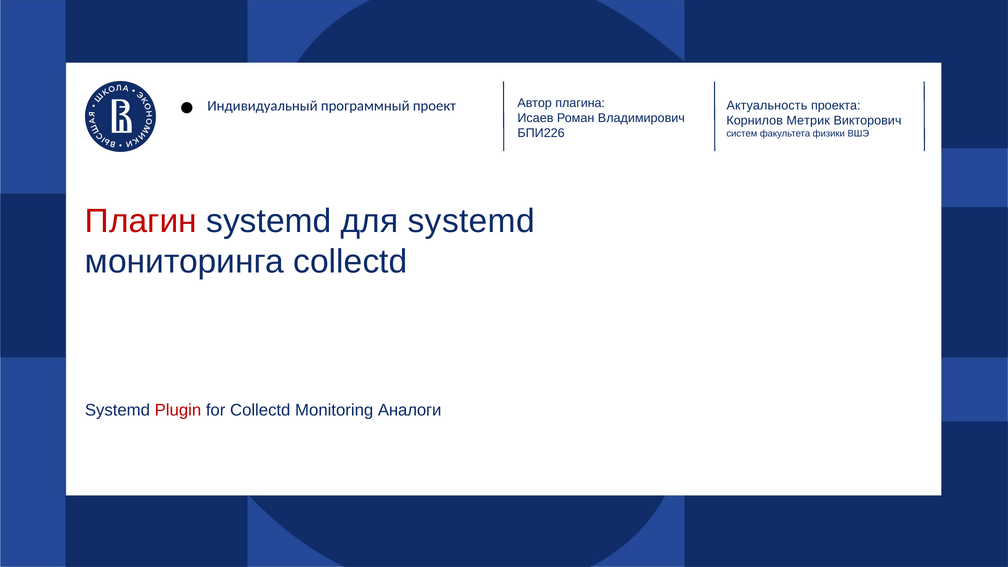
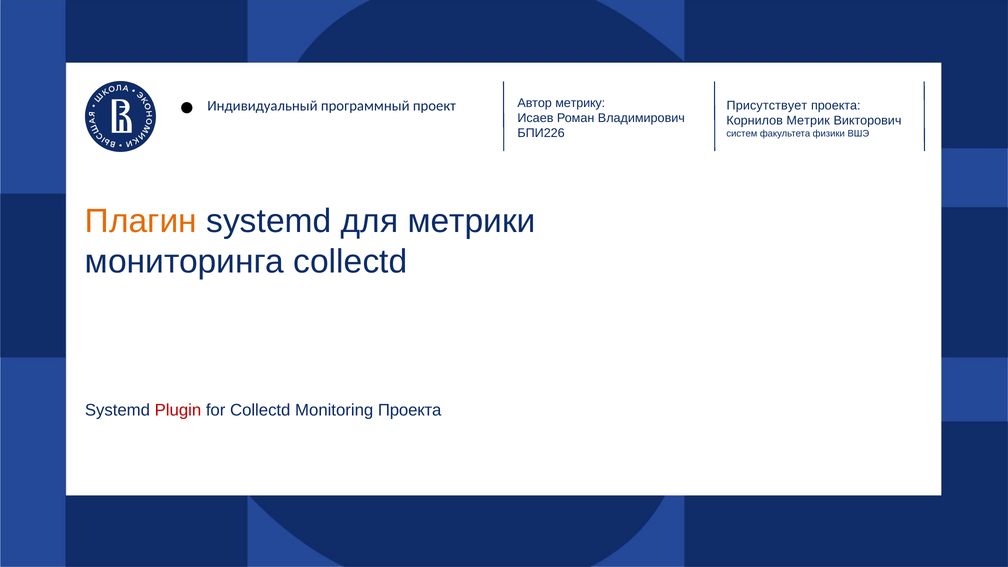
Актуальность: Актуальность -> Присутствует (767, 105)
плагина: плагина -> метрику (580, 103)
Плагин colour: red -> orange (141, 221)
для systemd: systemd -> метрики (471, 221)
Monitoring Аналоги: Аналоги -> Проекта (410, 410)
